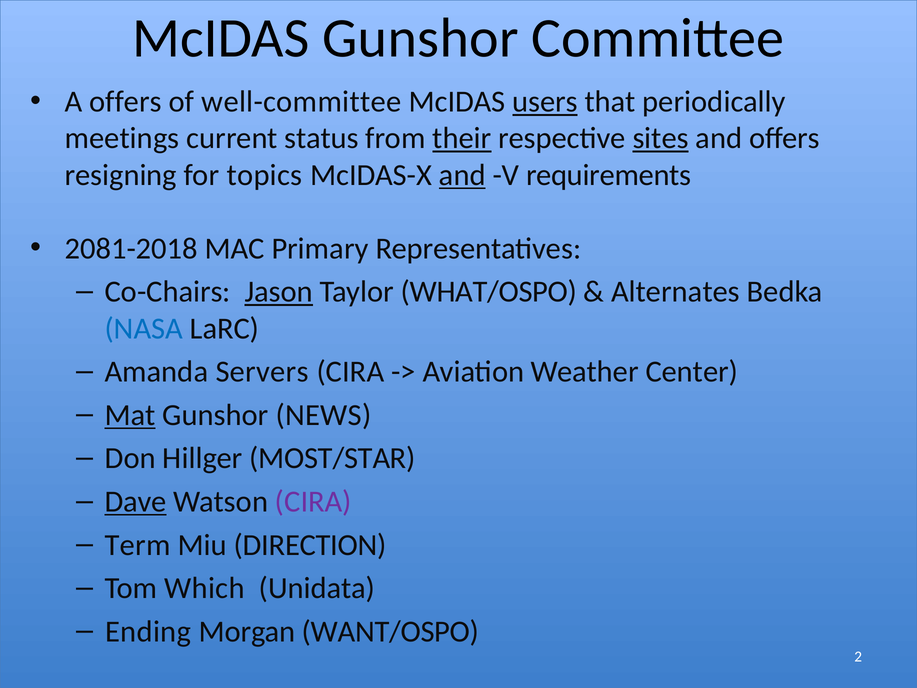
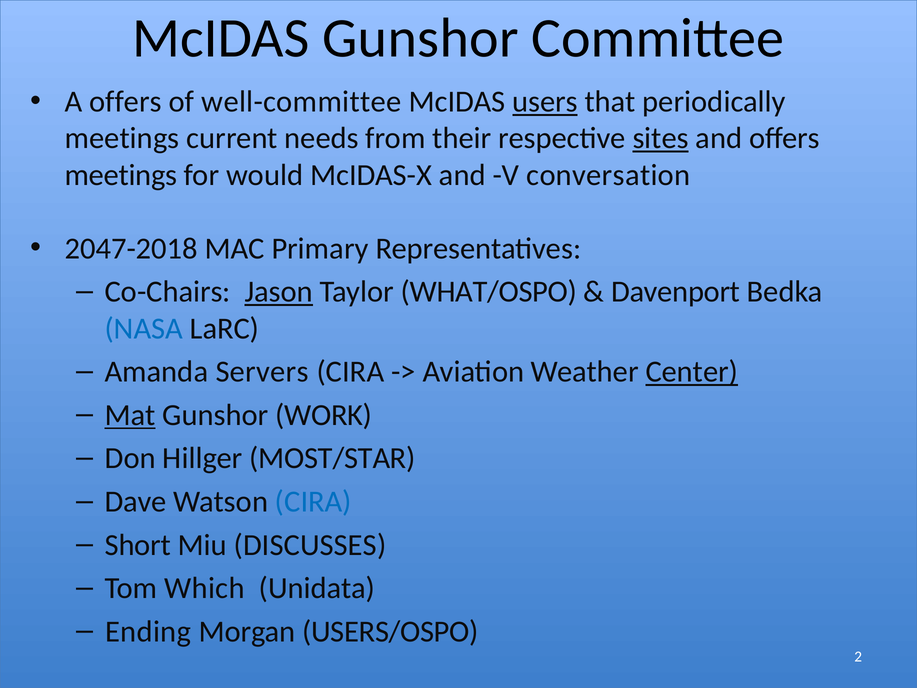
status: status -> needs (321, 138)
their underline: present -> none (462, 138)
resigning: resigning -> meetings (121, 175)
topics: topics -> would (265, 175)
and underline: present -> none (462, 175)
requirements: requirements -> conversation (608, 175)
2081-2018: 2081-2018 -> 2047-2018 (131, 248)
Alternates: Alternates -> Davenport (676, 292)
Center underline: none -> present (692, 372)
NEWS: NEWS -> WORK (324, 415)
Dave underline: present -> none (136, 501)
CIRA colour: purple -> blue (313, 501)
Term: Term -> Short (138, 545)
DIRECTION: DIRECTION -> DISCUSSES (310, 545)
WANT/OSPO: WANT/OSPO -> USERS/OSPO (390, 631)
